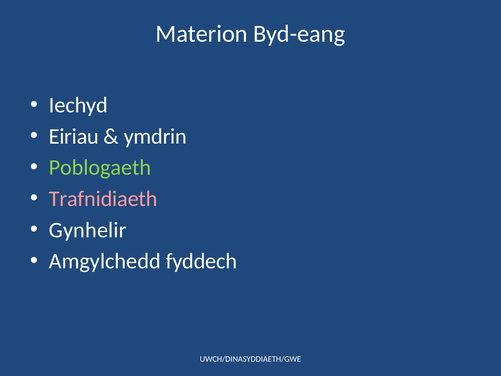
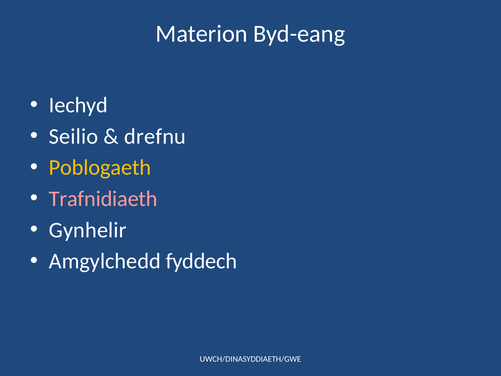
Eiriau: Eiriau -> Seilio (74, 136)
ymdrin: ymdrin -> drefnu (155, 136)
Poblogaeth colour: light green -> yellow (100, 167)
